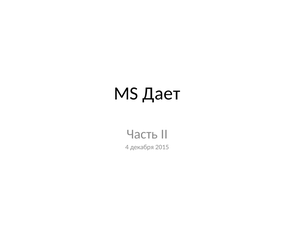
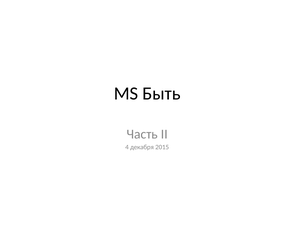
Дает: Дает -> Быть (161, 93)
